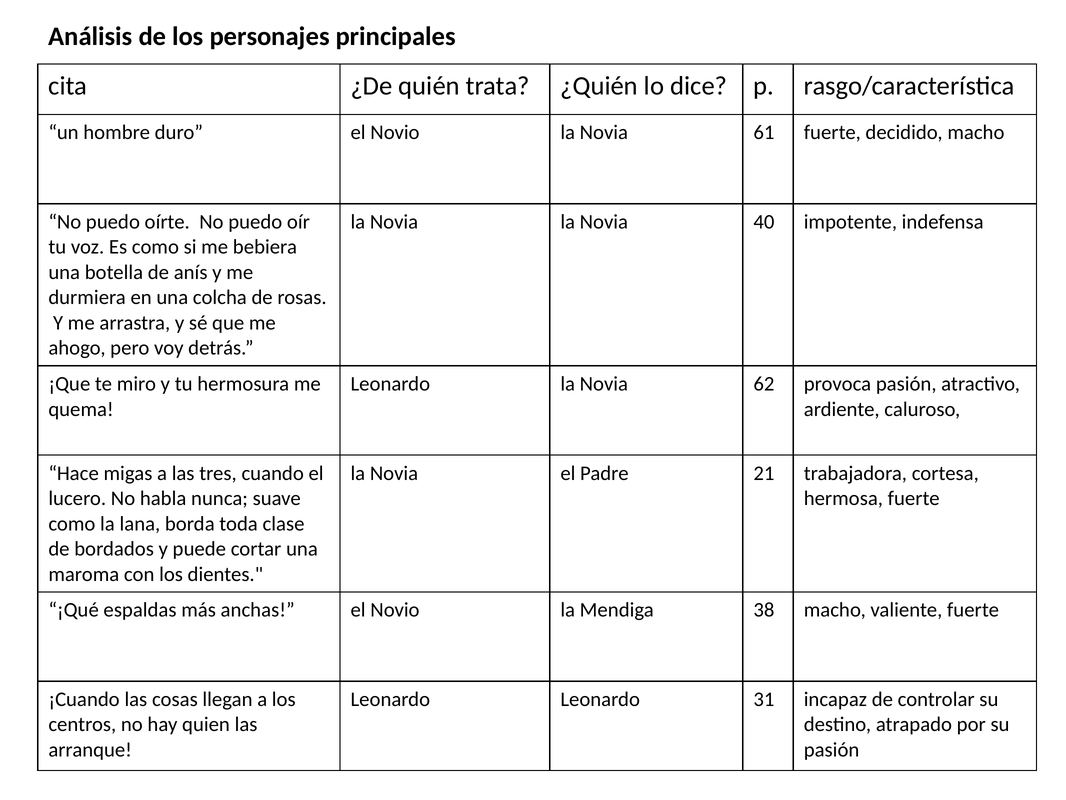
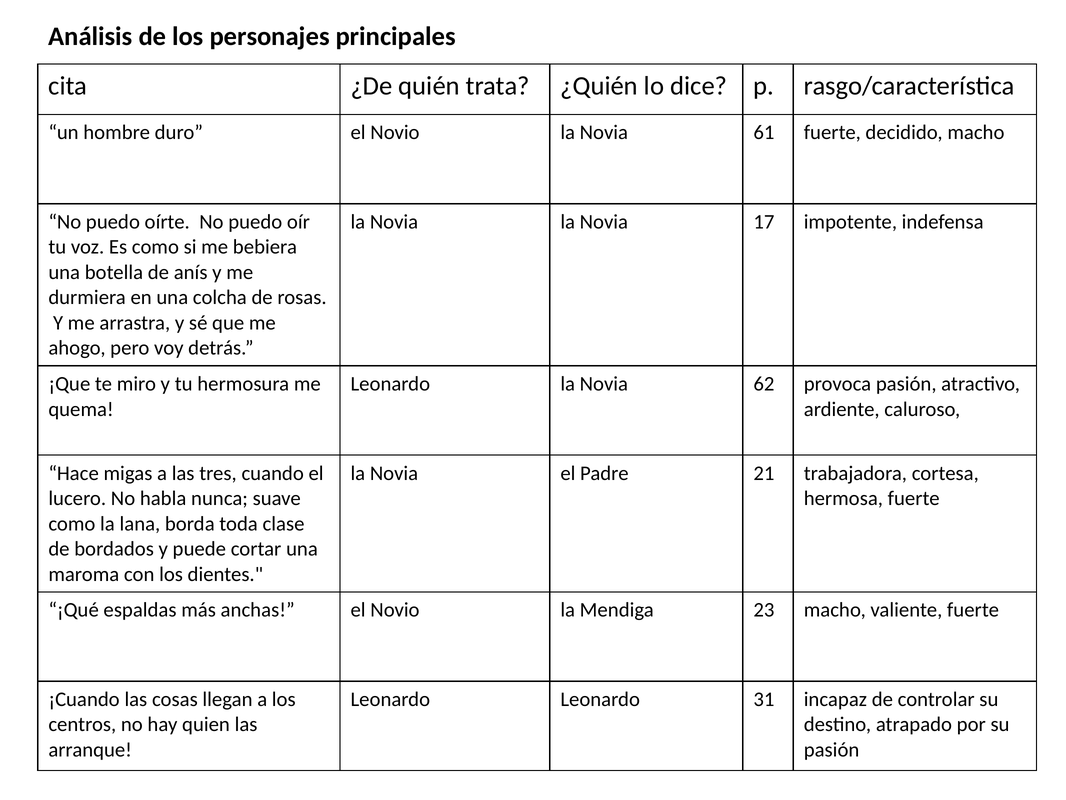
40: 40 -> 17 (764, 222)
38: 38 -> 23 (764, 610)
